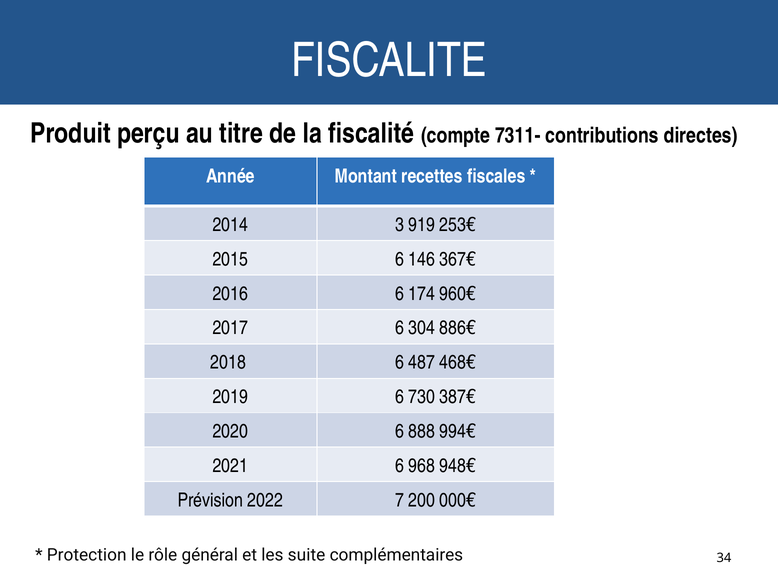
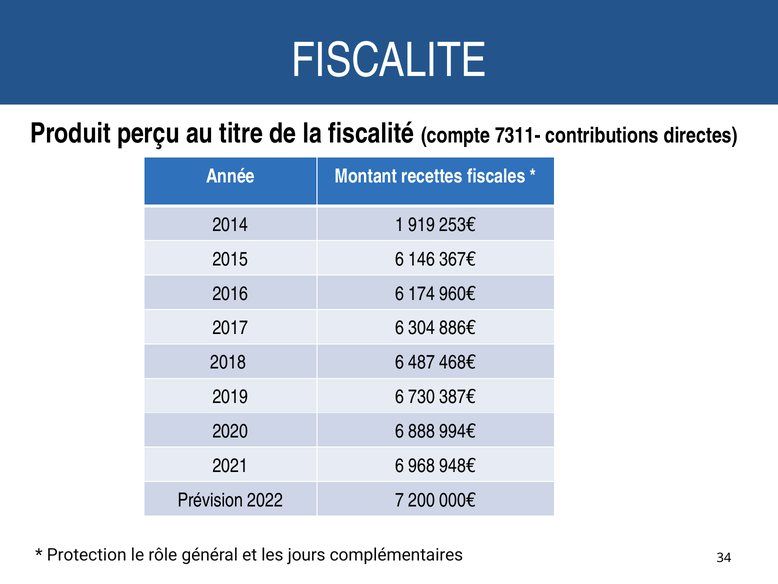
3: 3 -> 1 (400, 225)
suite: suite -> jours (307, 555)
